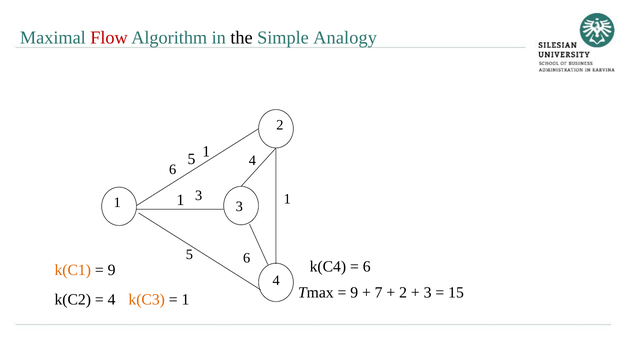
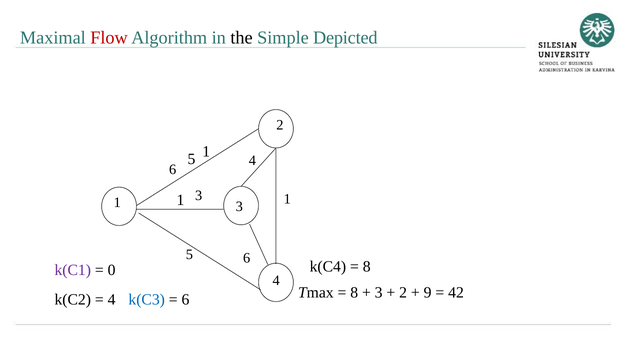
Analogy: Analogy -> Depicted (345, 38)
6: 6 -> 8 (367, 267)
k(C1 colour: orange -> purple (73, 270)
9: 9 -> 0 (112, 270)
9: 9 -> 8 (354, 293)
7: 7 -> 3 (379, 293)
3: 3 -> 9 (428, 293)
15: 15 -> 42 (456, 293)
k(C3 colour: orange -> blue (147, 300)
1: 1 -> 6 (185, 300)
